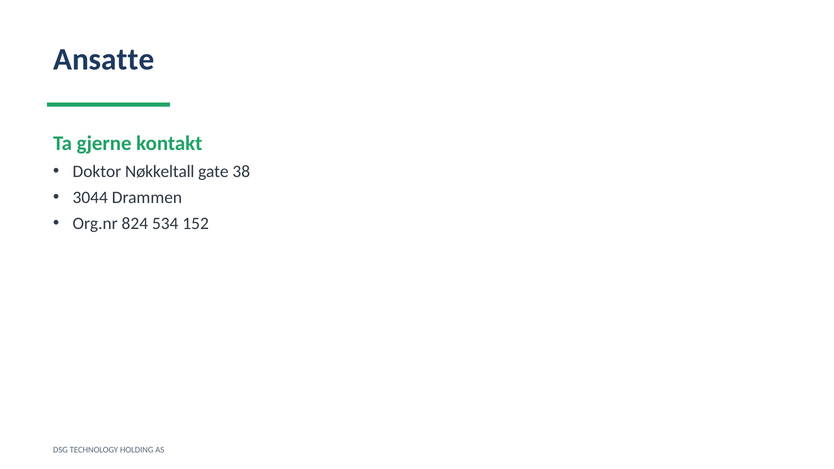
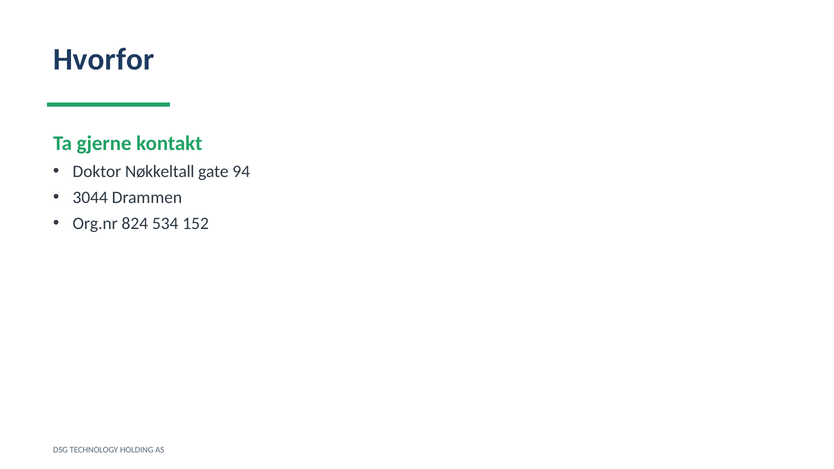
Ansatte: Ansatte -> Hvorfor (104, 60)
38: 38 -> 94 (241, 171)
